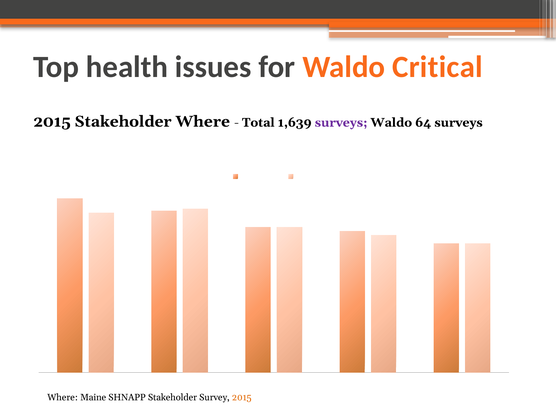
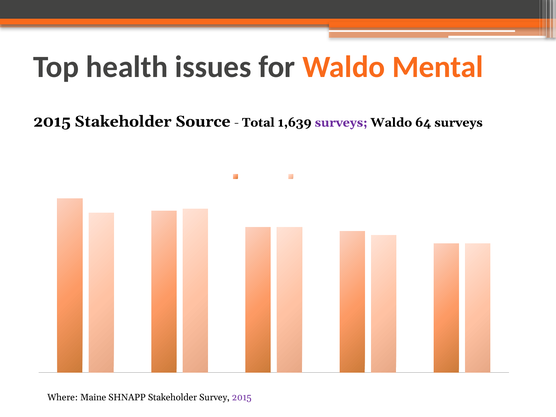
Waldo Critical: Critical -> Mental (438, 67)
Stakeholder Where: Where -> Source (203, 122)
2015 colour: orange -> purple (242, 397)
